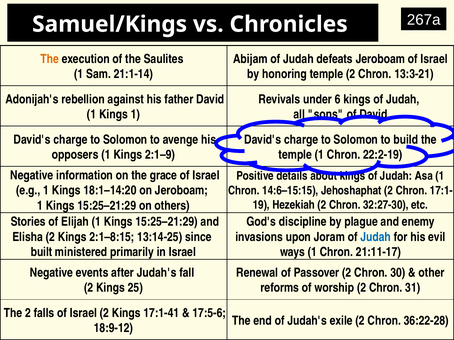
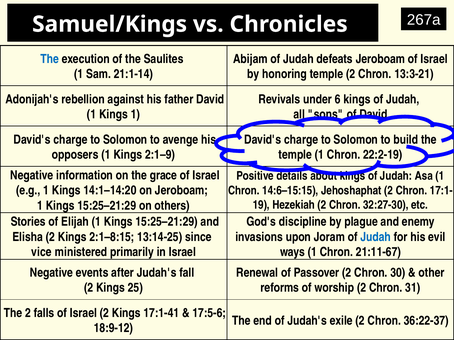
The colour: orange -> blue (50, 59)
18:1–14:20: 18:1–14:20 -> 14:1–14:20 (110, 191)
built: built -> vice (41, 252)
21:11-17: 21:11-17 -> 21:11-67 (378, 252)
36:22-28: 36:22-28 -> 36:22-37 (426, 321)
